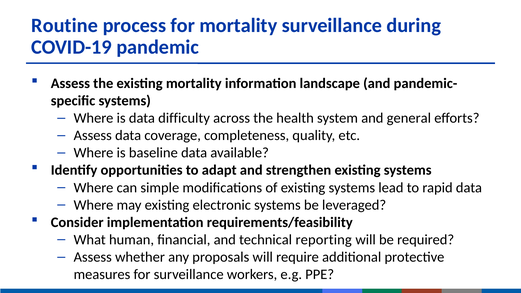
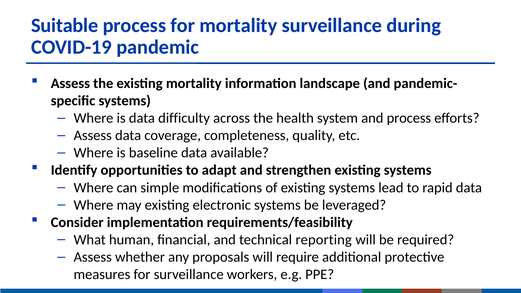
Routine: Routine -> Suitable (65, 26)
and general: general -> process (409, 118)
